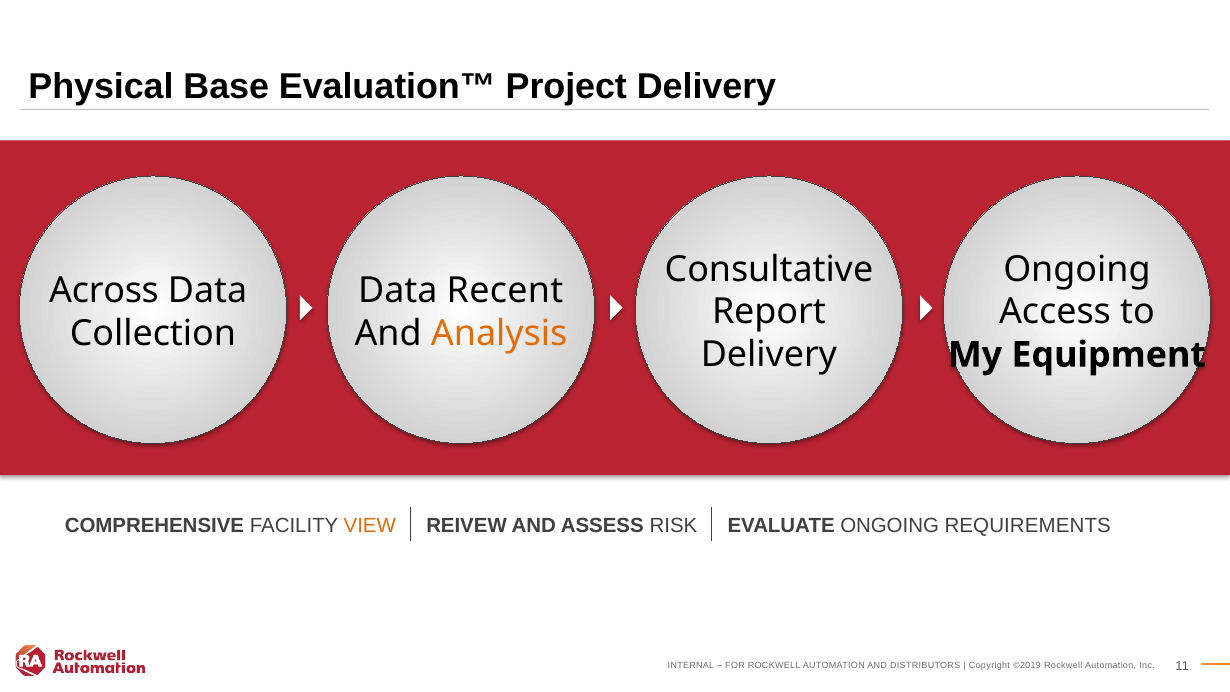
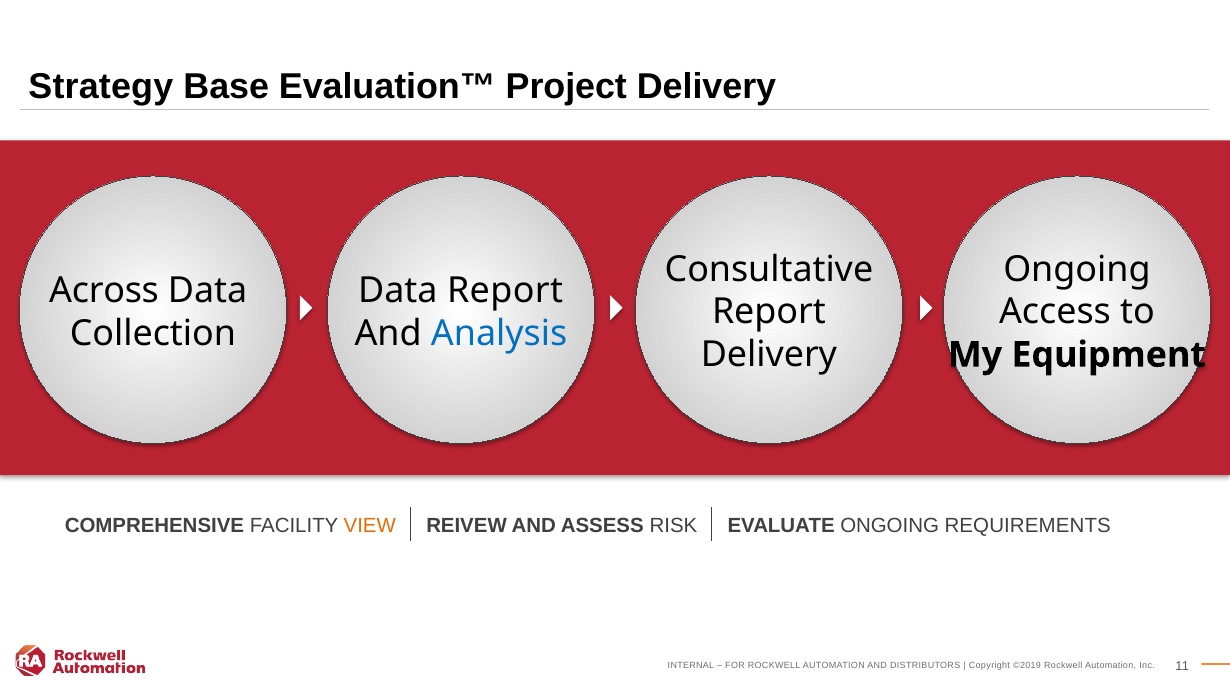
Physical: Physical -> Strategy (101, 87)
Data Recent: Recent -> Report (505, 291)
Analysis colour: orange -> blue (499, 333)
